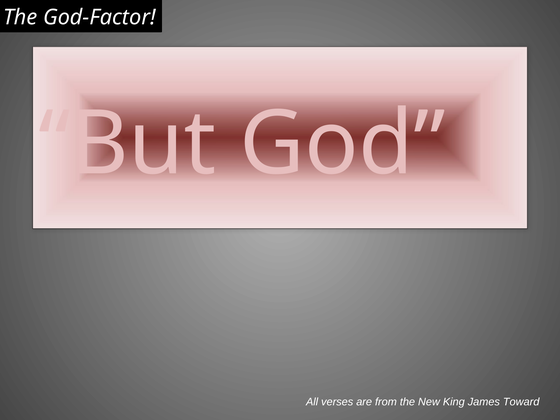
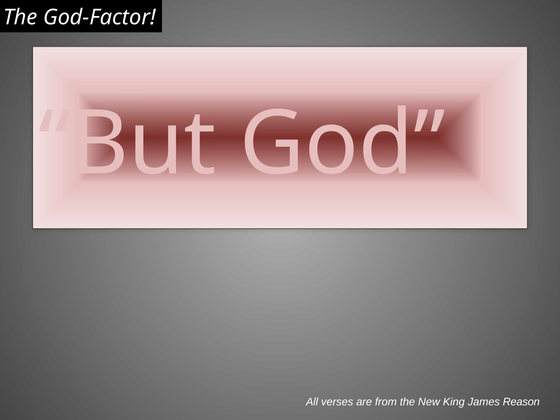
Toward: Toward -> Reason (521, 402)
